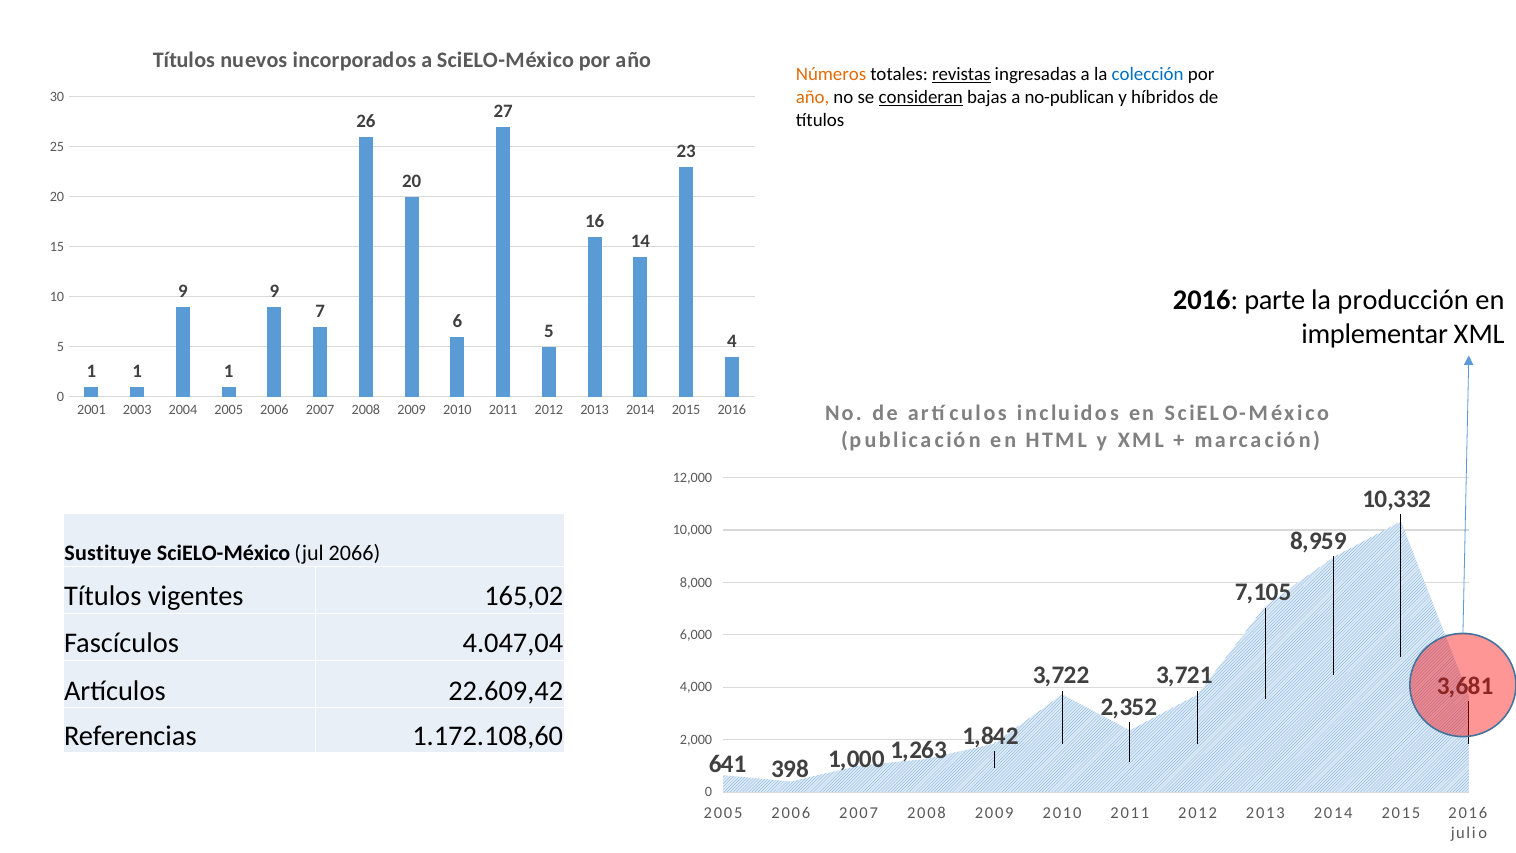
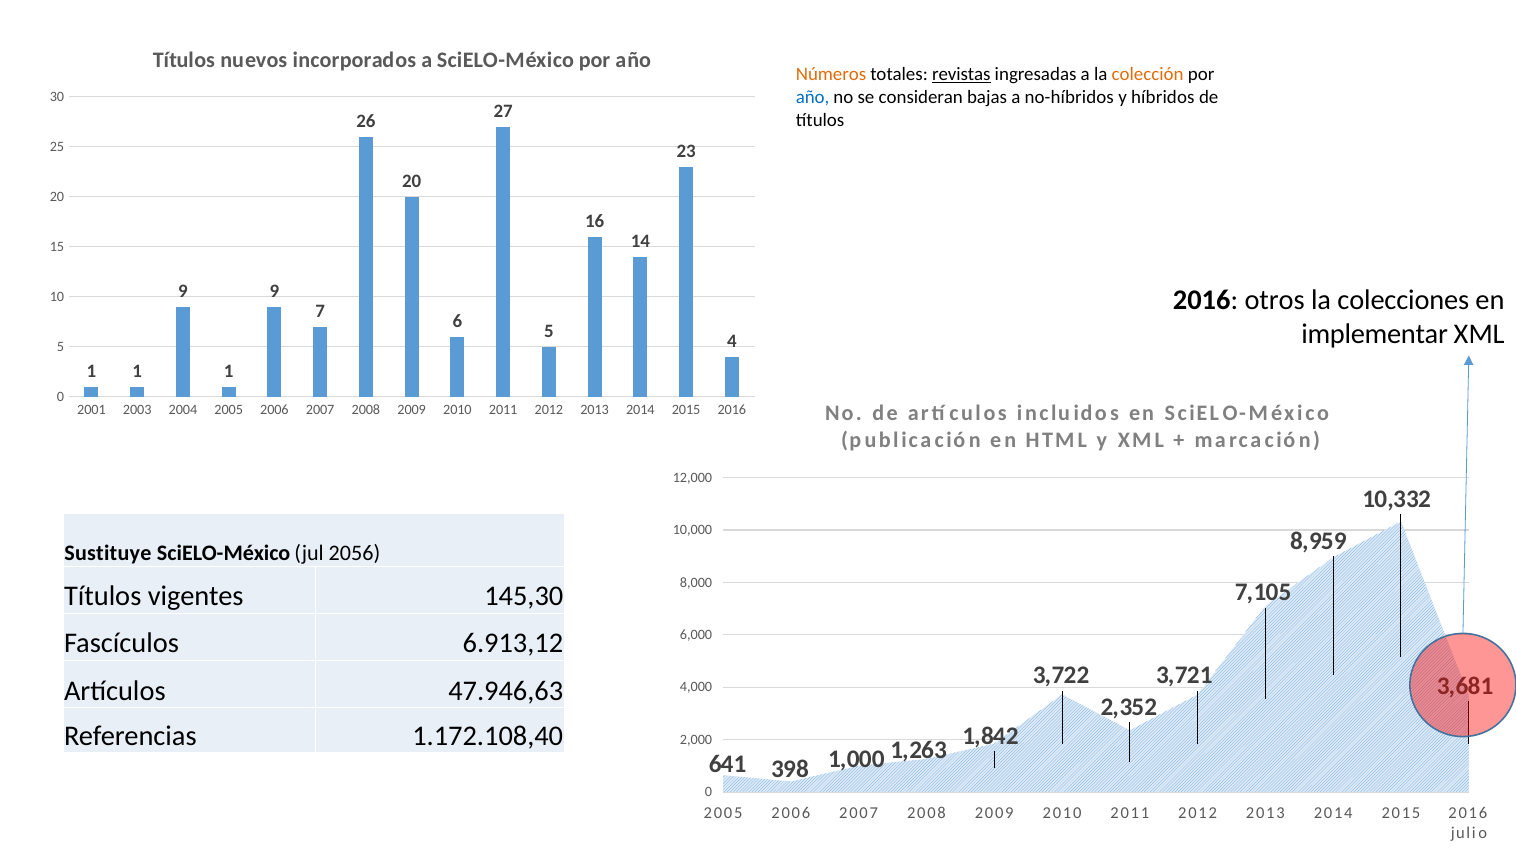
colección colour: blue -> orange (1148, 75)
año colour: orange -> blue (813, 97)
consideran underline: present -> none (921, 97)
no-publican: no-publican -> no-híbridos (1069, 97)
parte: parte -> otros (1275, 300)
producción: producción -> colecciones (1403, 300)
2066: 2066 -> 2056 (355, 553)
165,02: 165,02 -> 145,30 (524, 596)
4.047,04: 4.047,04 -> 6.913,12 (513, 643)
22.609,42: 22.609,42 -> 47.946,63 (506, 691)
1.172.108,60: 1.172.108,60 -> 1.172.108,40 (488, 736)
